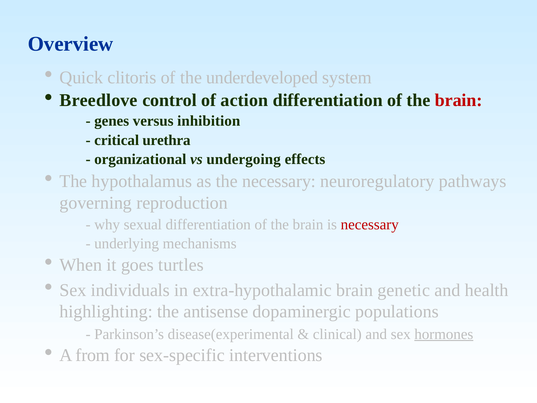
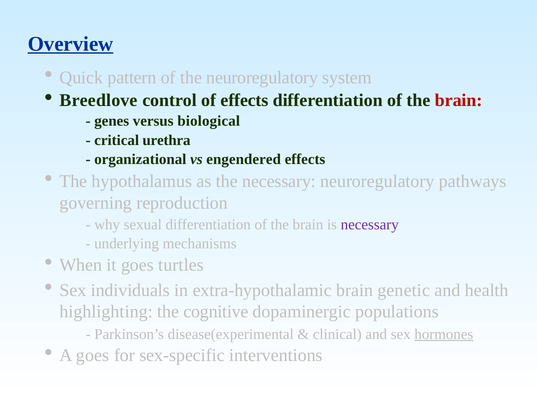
Overview underline: none -> present (71, 44)
clitoris: clitoris -> pattern (132, 78)
the underdeveloped: underdeveloped -> neuroregulatory (262, 78)
of action: action -> effects (244, 100)
inhibition: inhibition -> biological (209, 121)
undergoing: undergoing -> engendered (244, 159)
necessary colour: red -> purple (370, 224)
antisense: antisense -> cognitive (216, 311)
A from: from -> goes (93, 355)
